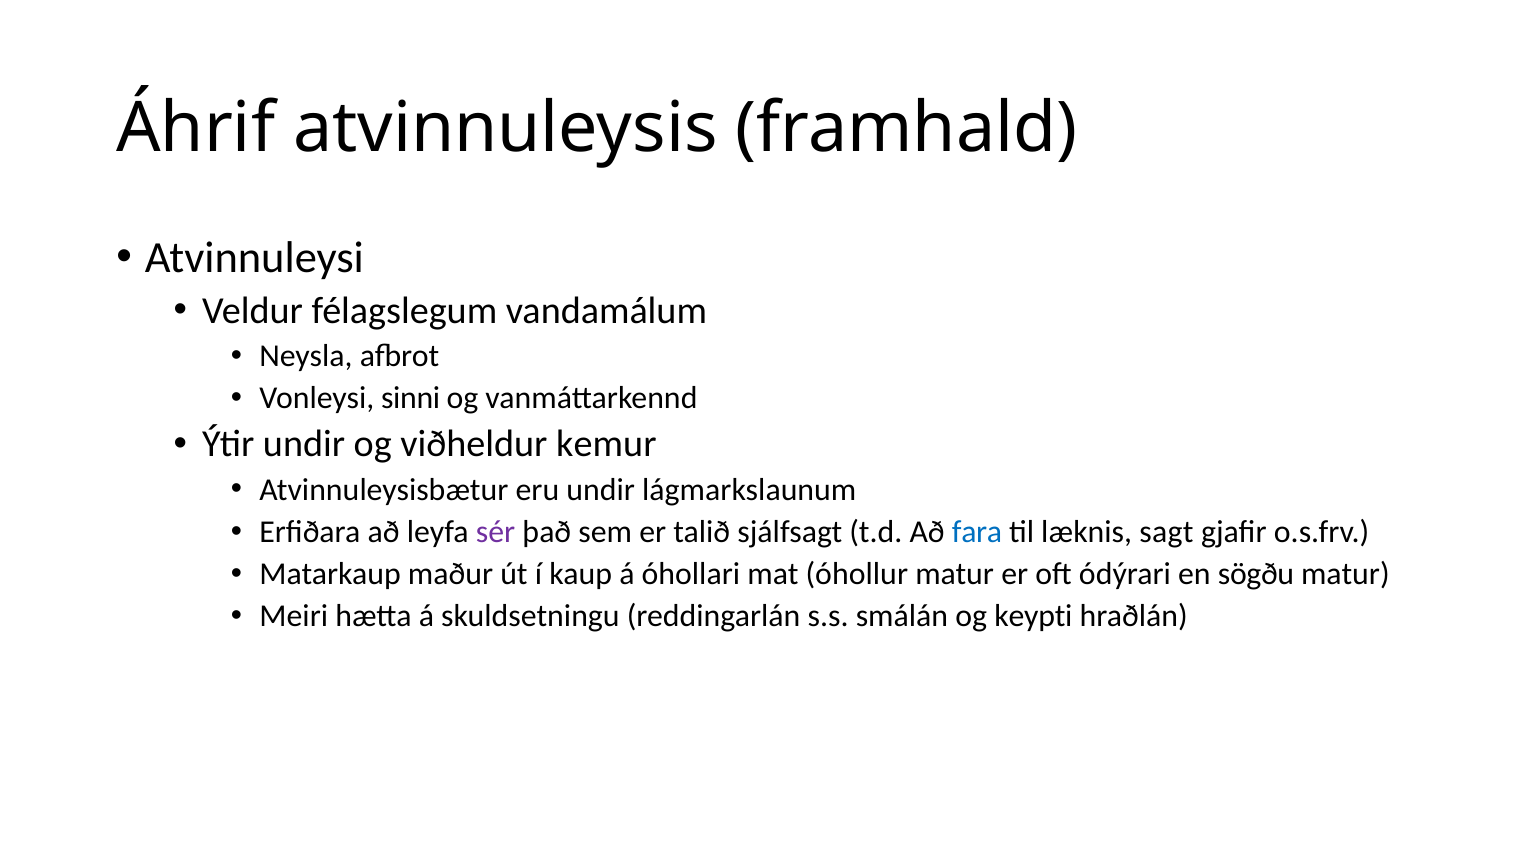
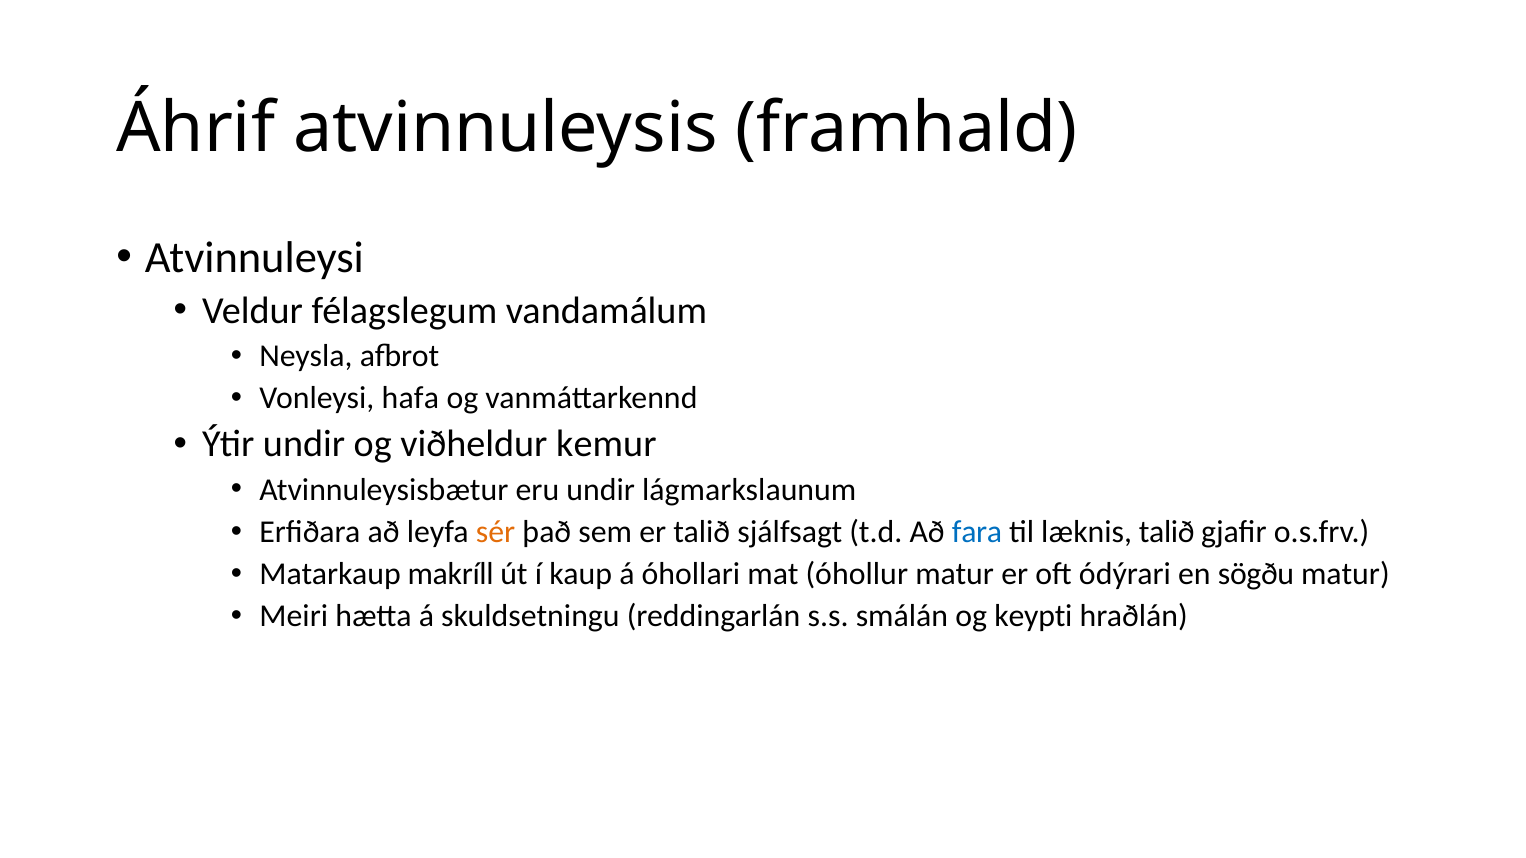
sinni: sinni -> hafa (410, 399)
sér colour: purple -> orange (496, 532)
læknis sagt: sagt -> talið (1167, 532)
maður: maður -> makríll (451, 574)
